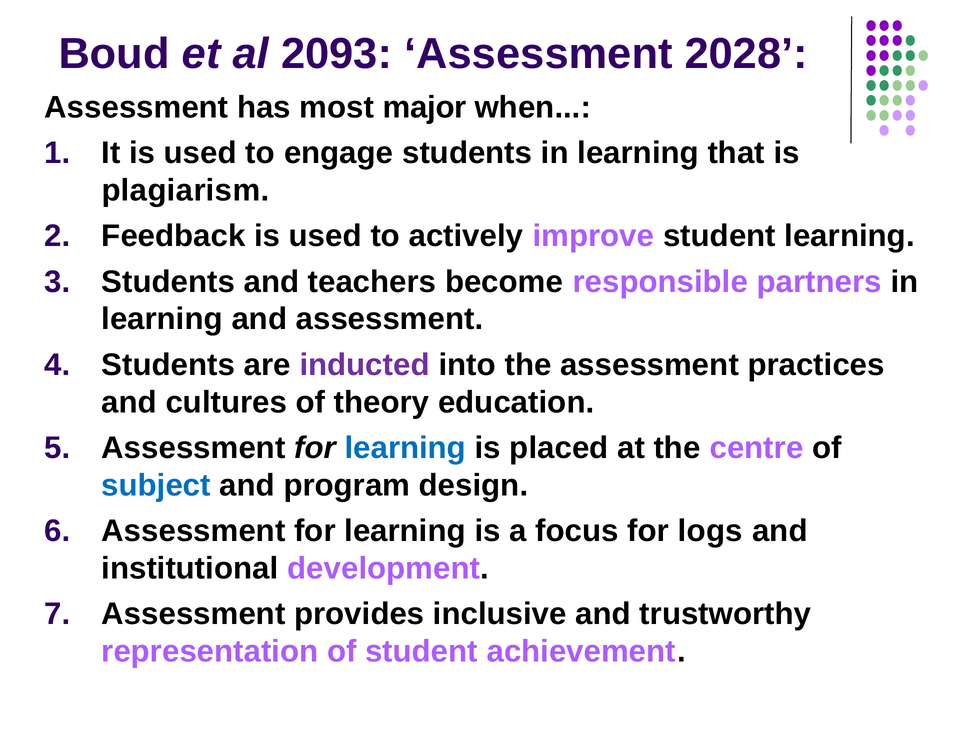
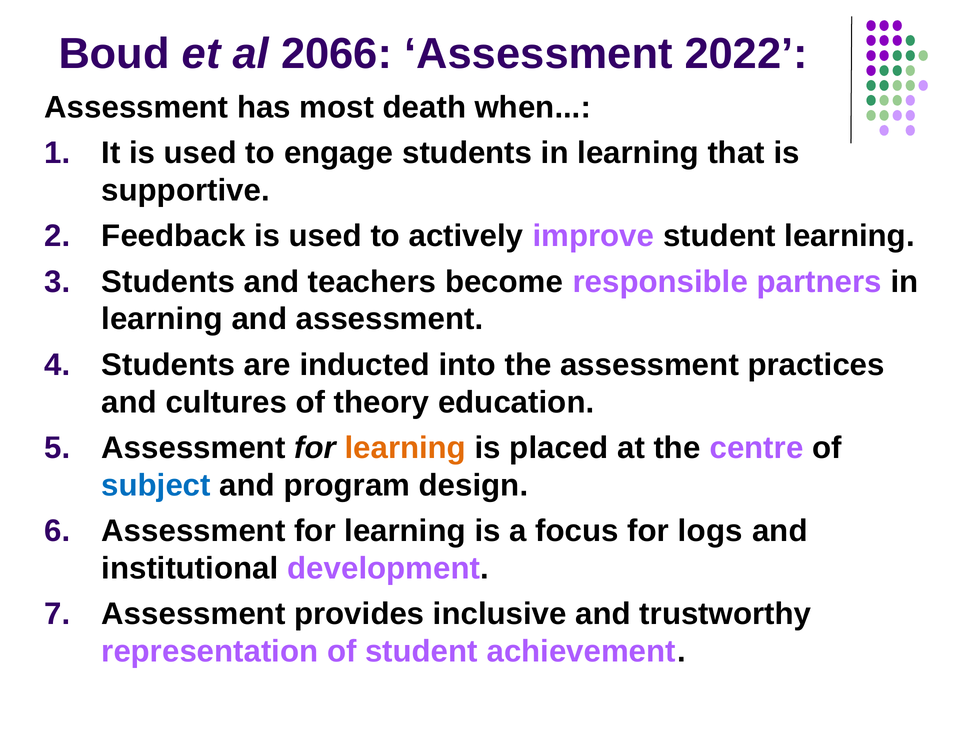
2093: 2093 -> 2066 (337, 54)
2028: 2028 -> 2022 (746, 54)
major: major -> death (424, 108)
plagiarism: plagiarism -> supportive (186, 191)
inducted colour: purple -> black (365, 365)
learning colour: blue -> orange (405, 448)
